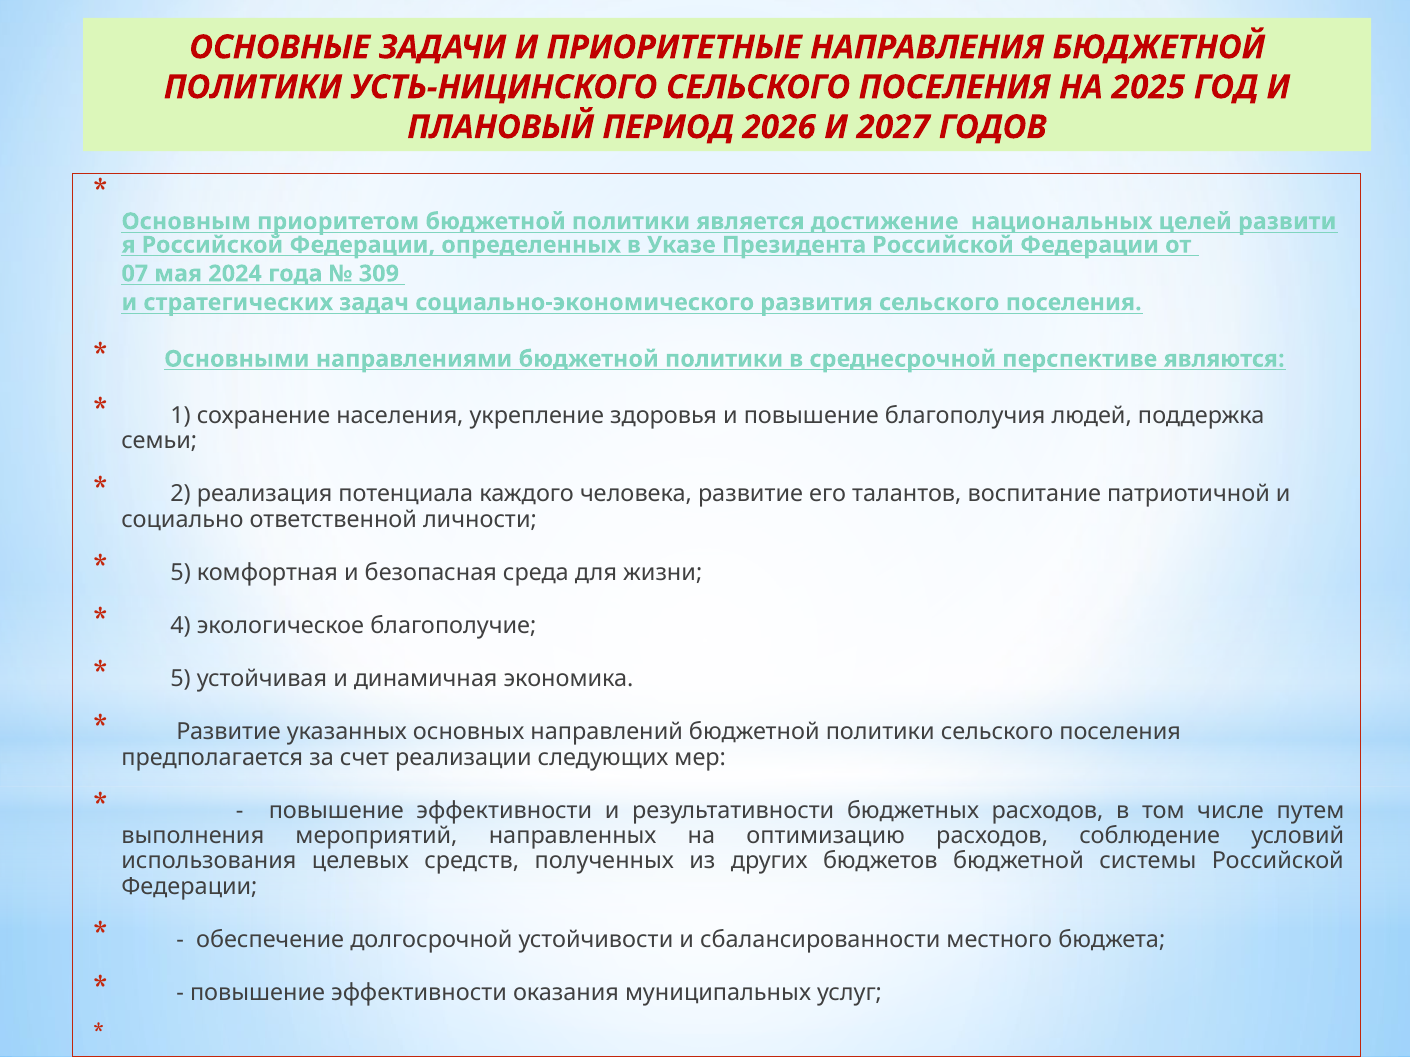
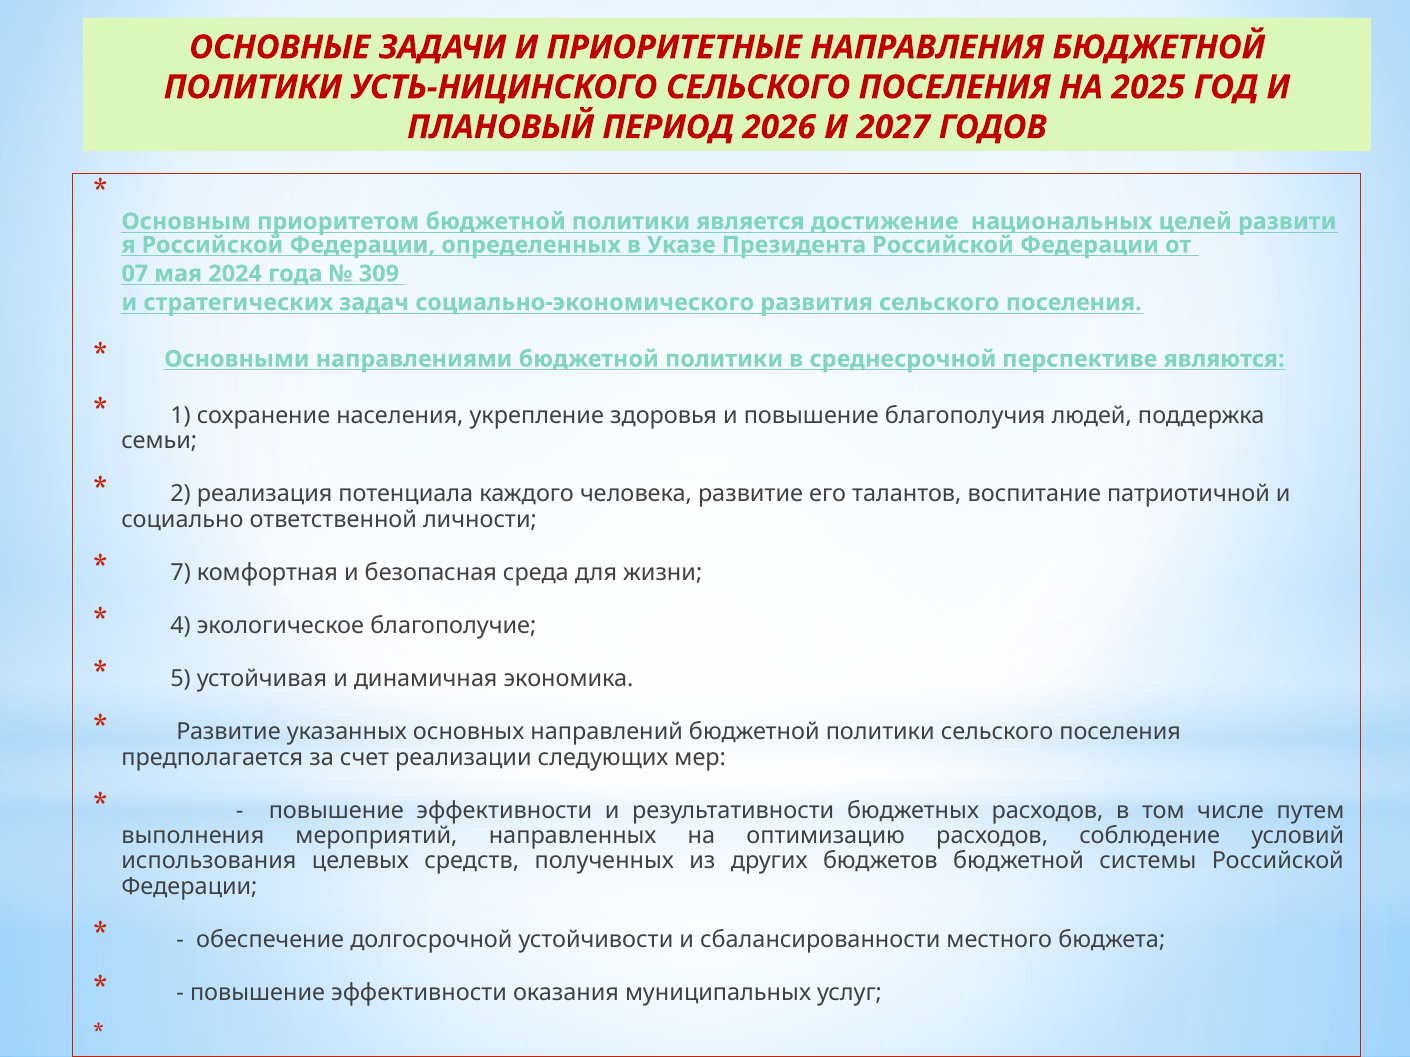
5: 5 -> 7 (181, 573)
